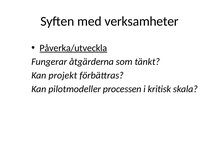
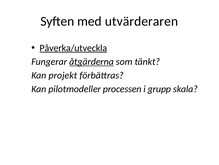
verksamheter: verksamheter -> utvärderaren (141, 21)
åtgärderna underline: none -> present (92, 61)
kritisk: kritisk -> grupp (159, 89)
